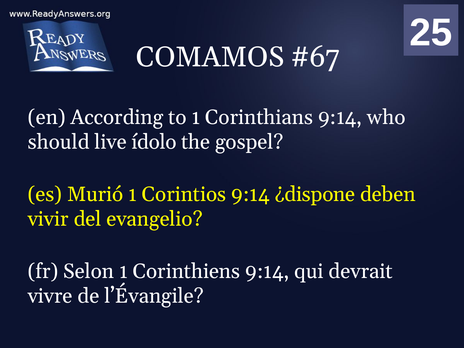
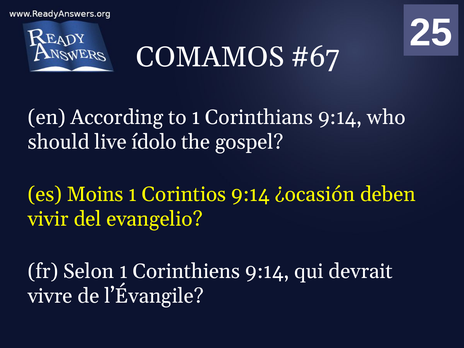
Murió: Murió -> Moins (95, 194)
¿dispone: ¿dispone -> ¿ocasión (315, 194)
